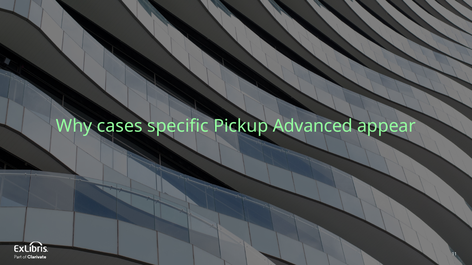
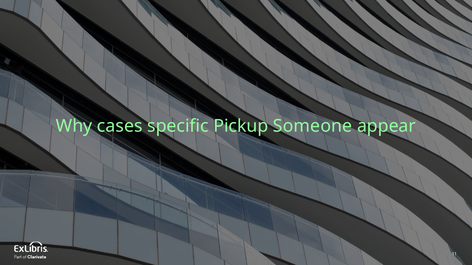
Advanced: Advanced -> Someone (313, 126)
